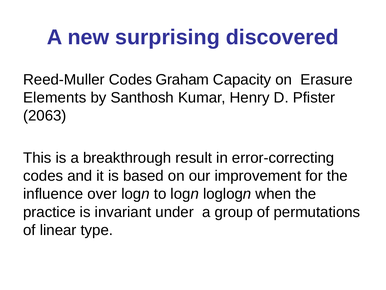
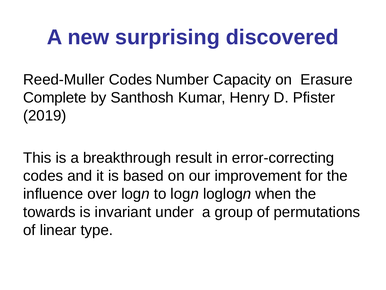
Graham: Graham -> Number (182, 80)
Elements: Elements -> Complete (55, 98)
2063: 2063 -> 2019 (45, 116)
practice: practice -> towards (49, 212)
